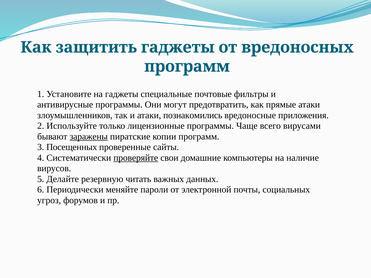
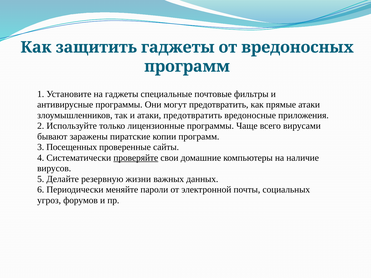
атаки познакомились: познакомились -> предотвратить (193, 115)
заражены underline: present -> none (89, 137)
читать: читать -> жизни (138, 179)
